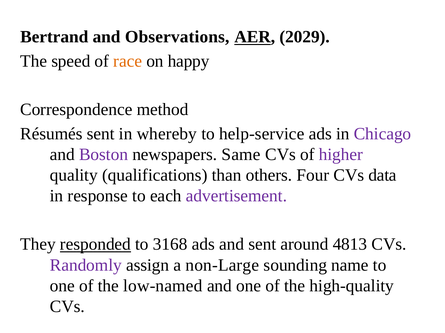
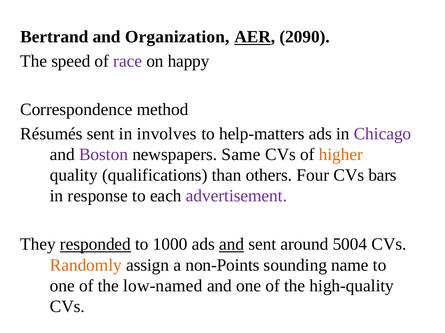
Observations: Observations -> Organization (177, 37)
2029: 2029 -> 2090 (305, 37)
race colour: orange -> purple (128, 61)
whereby: whereby -> involves (167, 134)
help-service: help-service -> help-matters (262, 134)
higher colour: purple -> orange (341, 155)
data: data -> bars (383, 176)
3168: 3168 -> 1000 (170, 245)
and underline: none -> present (232, 245)
4813: 4813 -> 5004 (350, 245)
Randomly colour: purple -> orange (86, 266)
non-Large: non-Large -> non-Points (222, 266)
